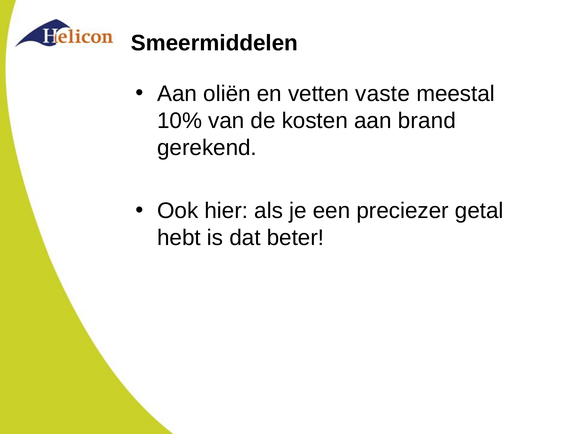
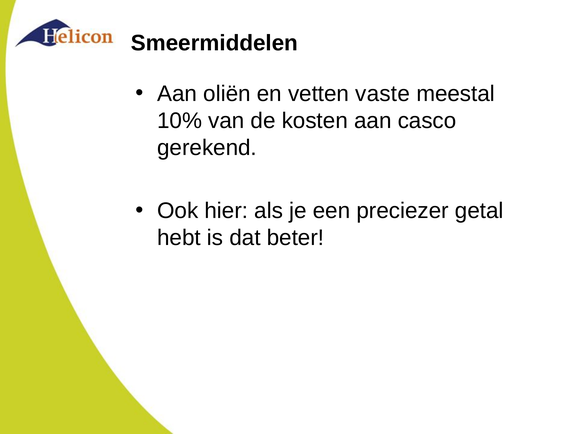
brand: brand -> casco (427, 121)
